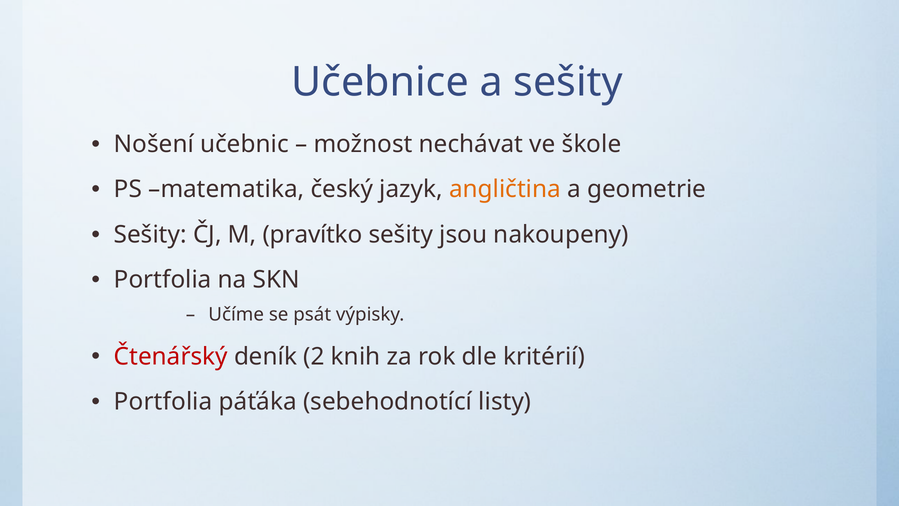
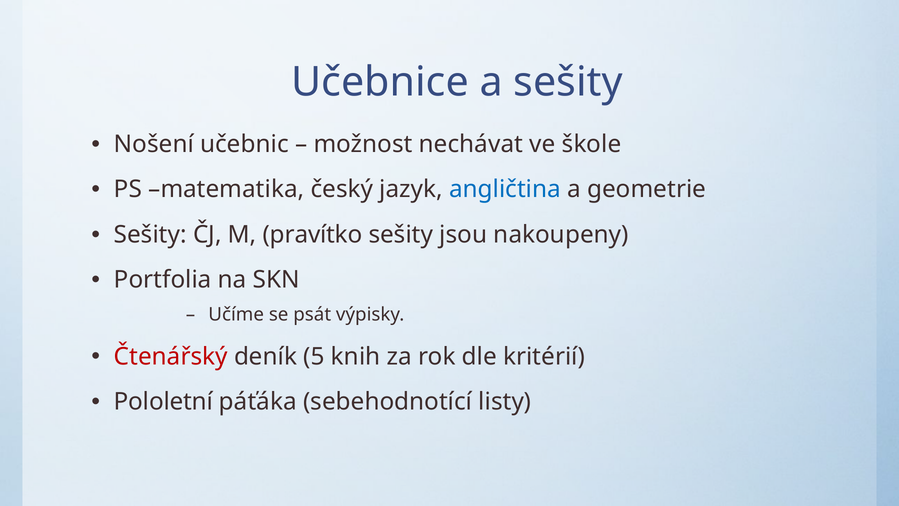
angličtina colour: orange -> blue (505, 189)
2: 2 -> 5 (314, 356)
Portfolia: Portfolia -> Pololetní (163, 402)
